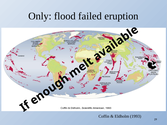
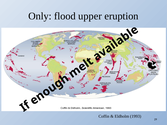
failed: failed -> upper (90, 16)
